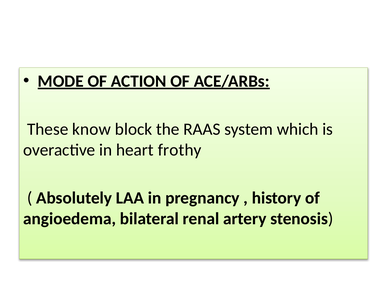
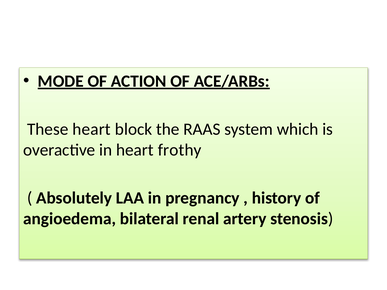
These know: know -> heart (92, 129)
